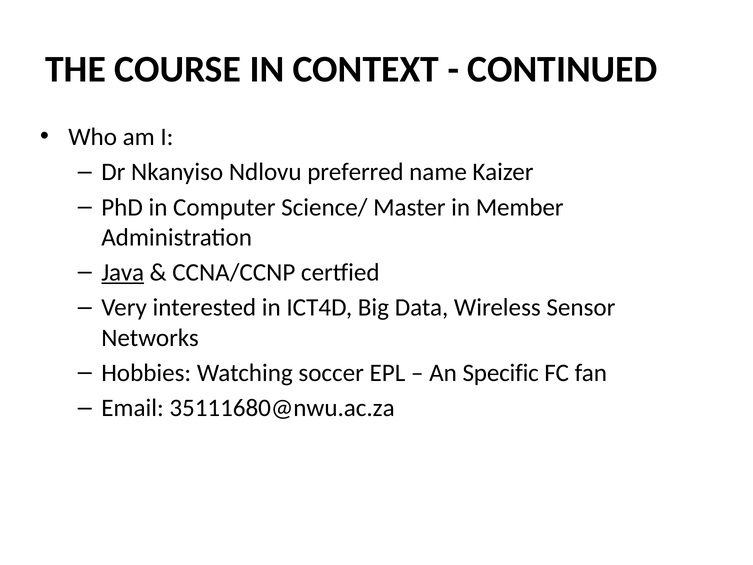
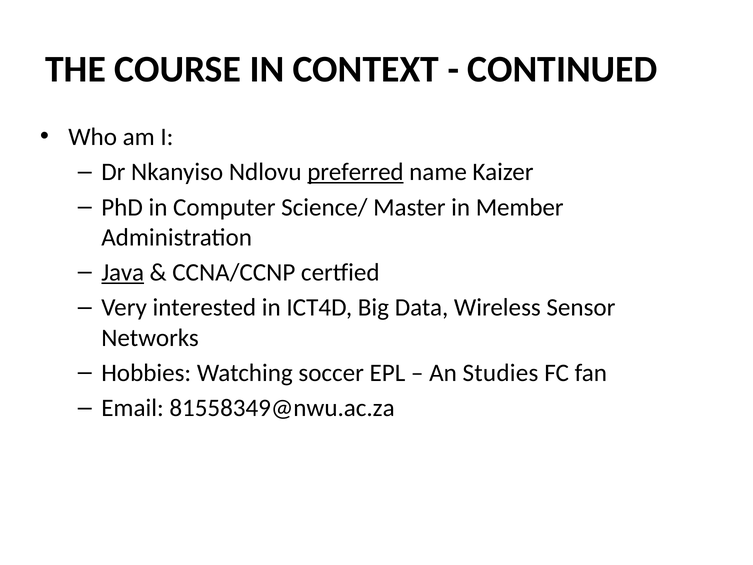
preferred underline: none -> present (355, 172)
Specific: Specific -> Studies (500, 373)
35111680@nwu.ac.za: 35111680@nwu.ac.za -> 81558349@nwu.ac.za (282, 408)
